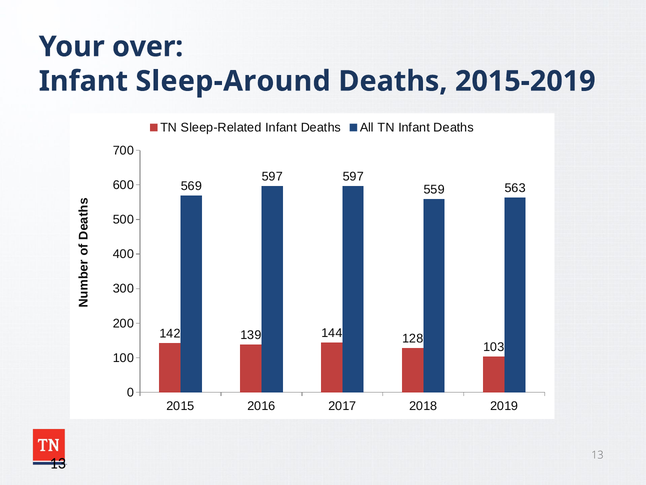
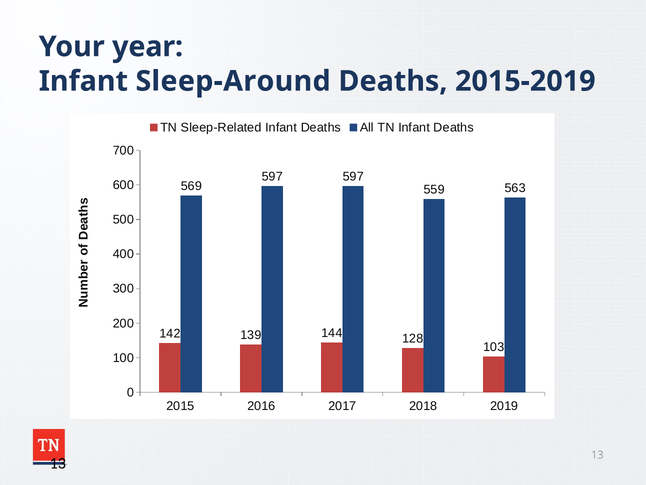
over: over -> year (148, 47)
